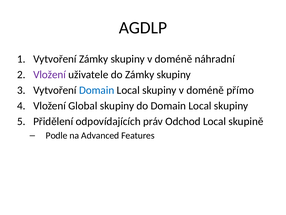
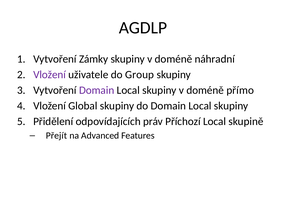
do Zámky: Zámky -> Group (140, 74)
Domain colour: blue -> purple (97, 90)
Odchod: Odchod -> Příchozí (183, 121)
Podle: Podle -> Přejít (56, 135)
